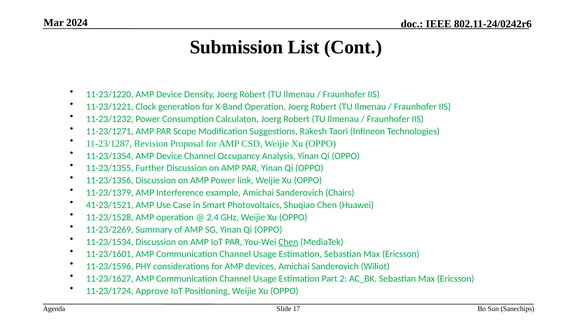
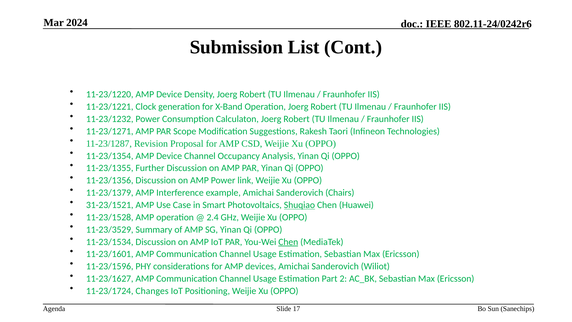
41-23/1521: 41-23/1521 -> 31-23/1521 (110, 205)
Shuqiao underline: none -> present (299, 205)
11-23/2269: 11-23/2269 -> 11-23/3529 (110, 229)
Approve: Approve -> Changes (152, 291)
